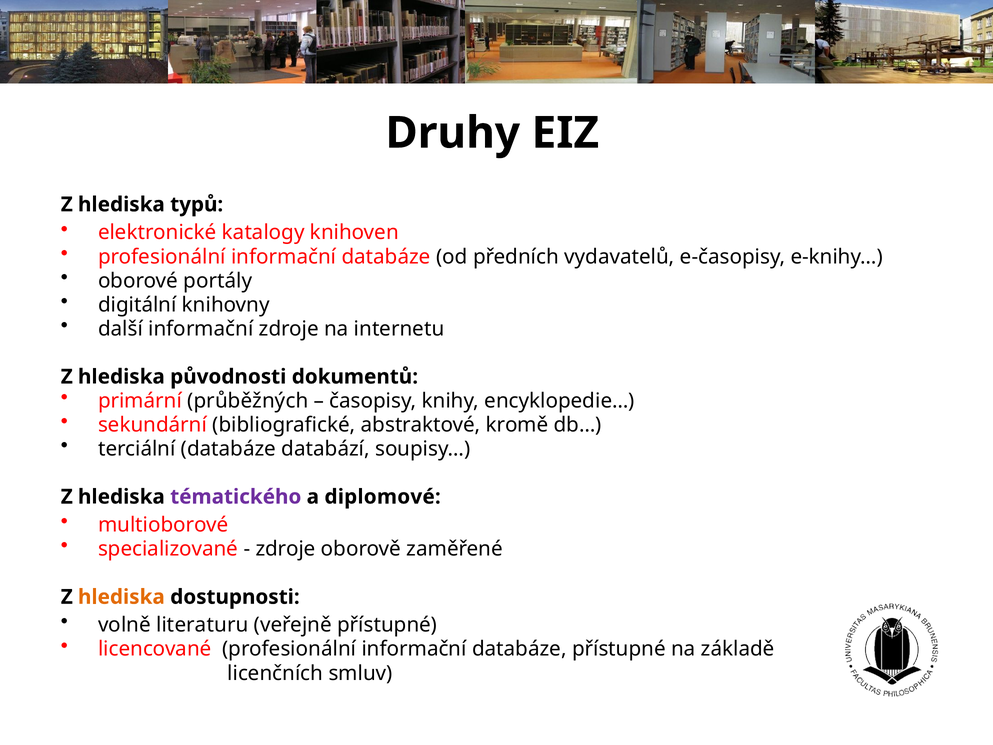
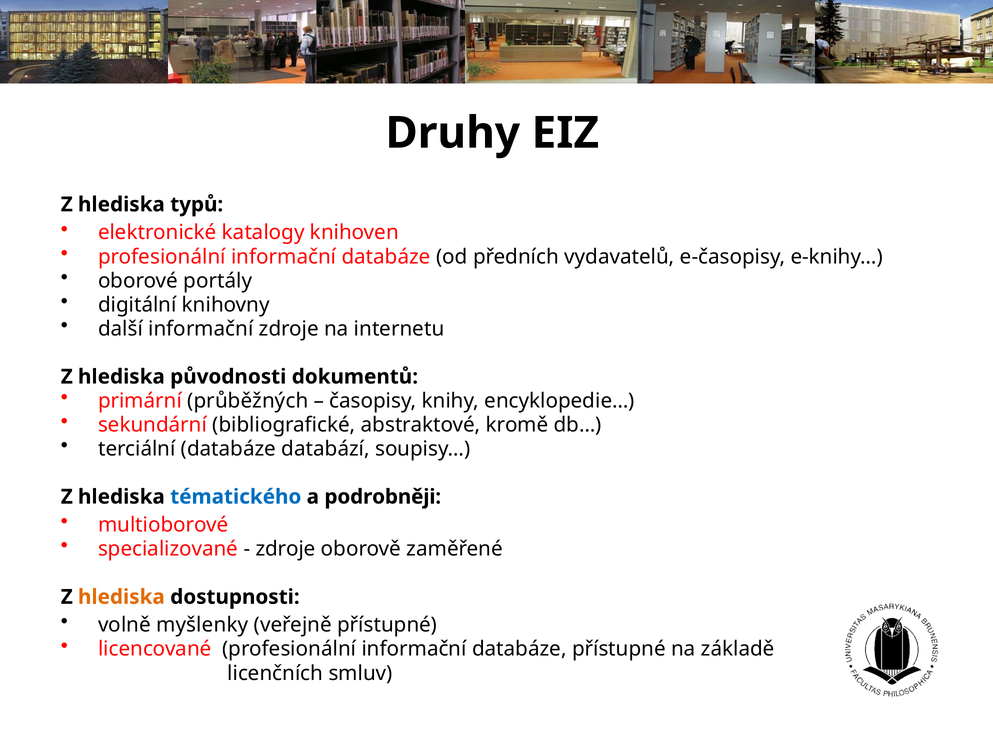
tématického colour: purple -> blue (236, 497)
diplomové: diplomové -> podrobněji (383, 497)
literaturu: literaturu -> myšlenky (202, 625)
